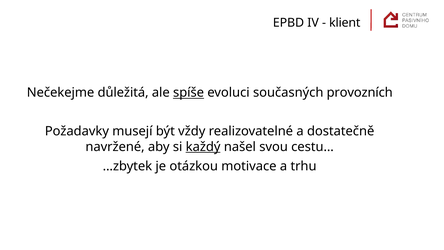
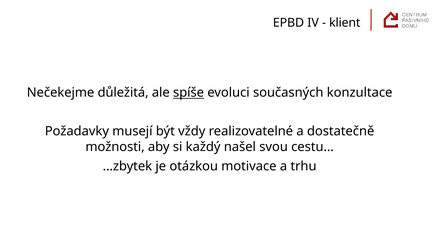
provozních: provozních -> konzultace (360, 93)
navržené: navržené -> možnosti (115, 147)
každý underline: present -> none (203, 147)
